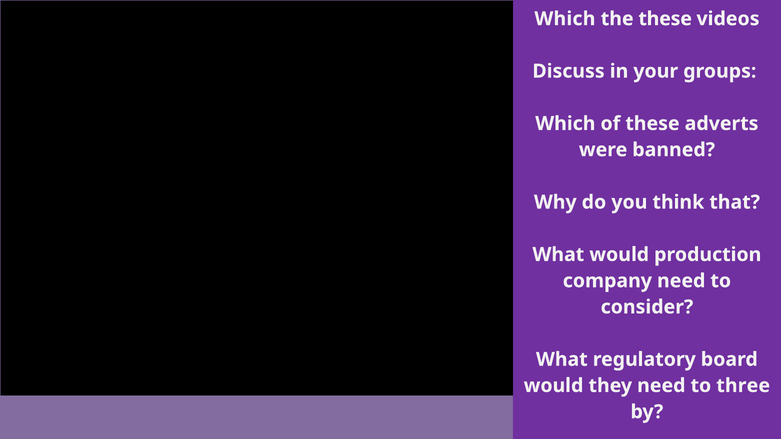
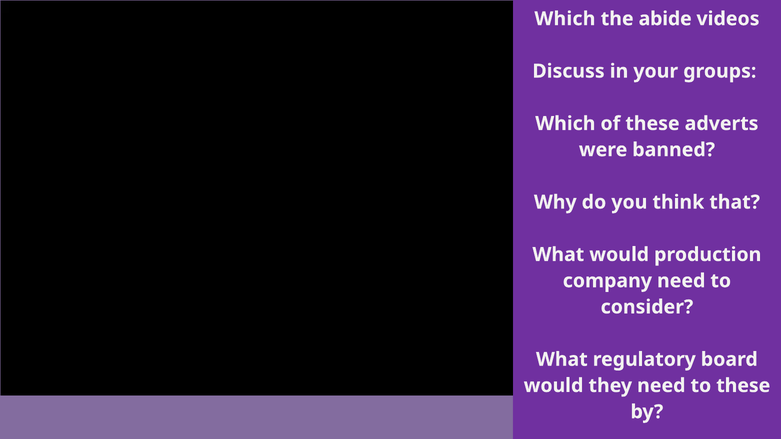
the these: these -> abide (665, 19)
to three: three -> these (743, 386)
